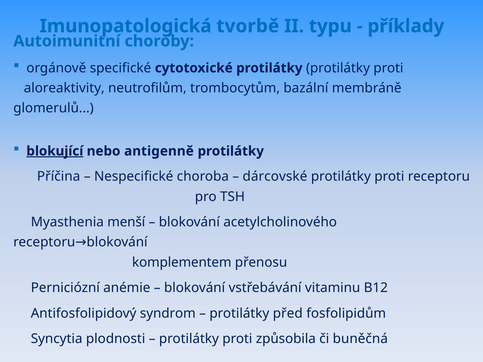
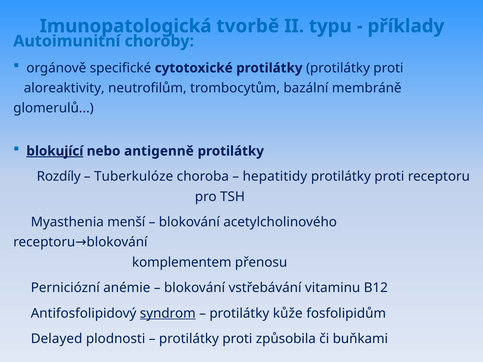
Příčina: Příčina -> Rozdíly (59, 177)
Nespecifické: Nespecifické -> Tuberkulóze (134, 177)
dárcovské: dárcovské -> hepatitidy (275, 177)
syndrom underline: none -> present (168, 313)
před: před -> kůže (288, 313)
Syncytia: Syncytia -> Delayed (57, 339)
buněčná: buněčná -> buňkami (360, 339)
